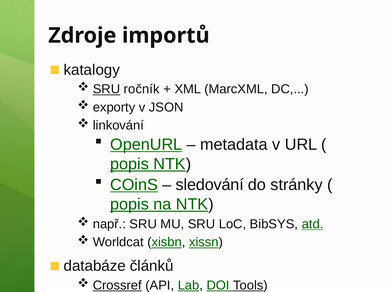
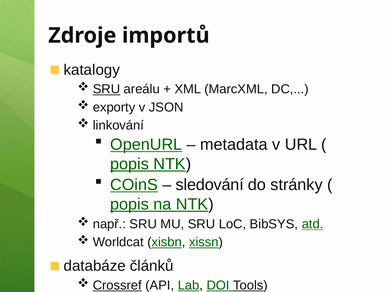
ročník: ročník -> areálu (142, 89)
